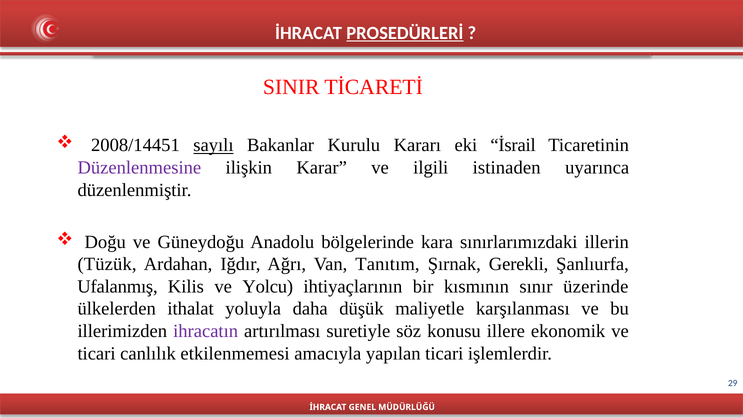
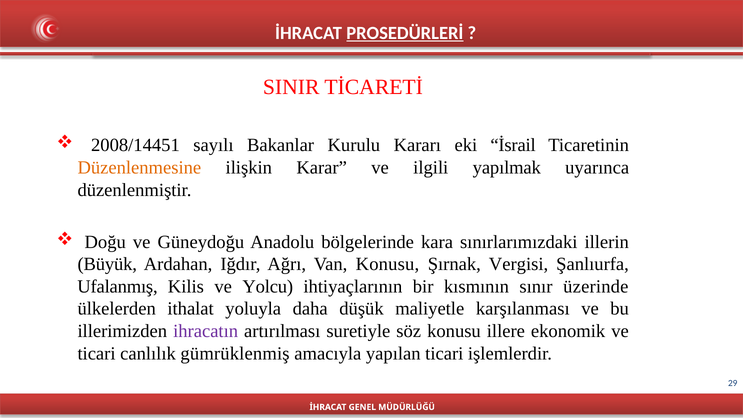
sayılı underline: present -> none (213, 145)
Düzenlenmesine colour: purple -> orange (139, 168)
istinaden: istinaden -> yapılmak (507, 168)
Tüzük: Tüzük -> Büyük (107, 264)
Van Tanıtım: Tanıtım -> Konusu (387, 264)
Gerekli: Gerekli -> Vergisi (519, 264)
etkilenmemesi: etkilenmemesi -> gümrüklenmiş (235, 353)
